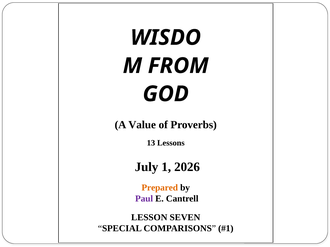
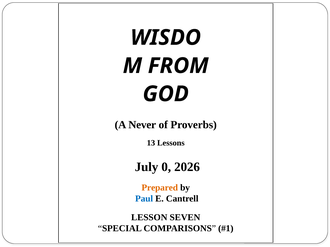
Value: Value -> Never (142, 125)
1: 1 -> 0 (166, 167)
Paul colour: purple -> blue (144, 199)
